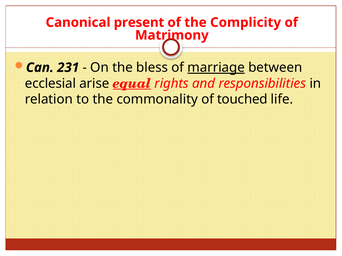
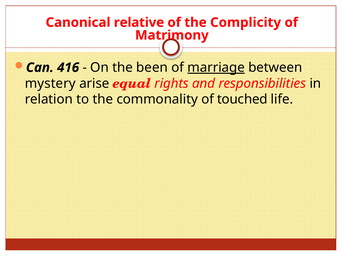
present: present -> relative (139, 22)
231: 231 -> 416 (68, 68)
bless: bless -> been (152, 68)
ecclesial: ecclesial -> mystery (50, 84)
equal underline: present -> none (132, 84)
